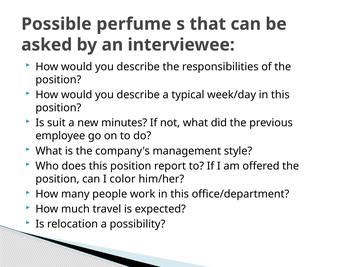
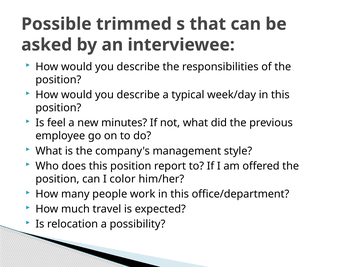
perfume: perfume -> trimmed (134, 24)
suit: suit -> feel (56, 123)
